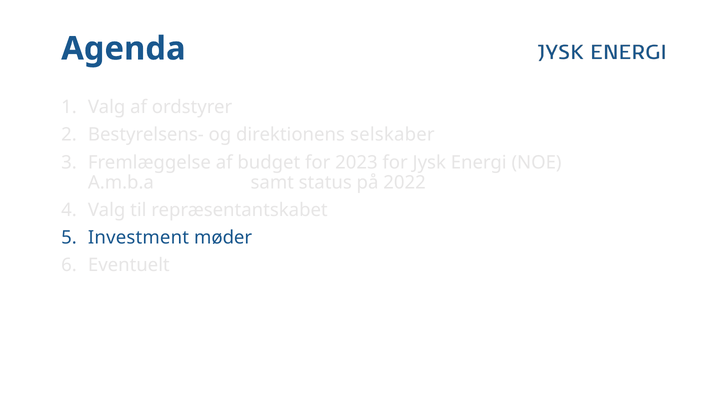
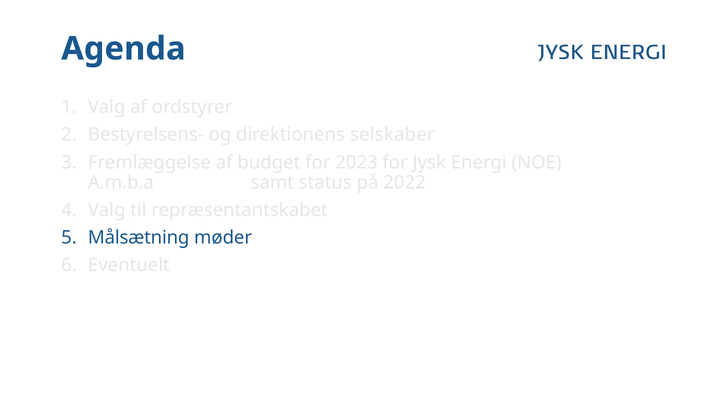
Investment: Investment -> Målsætning (139, 237)
